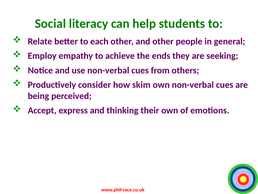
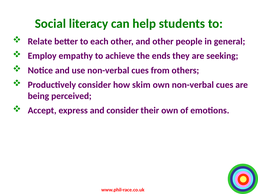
and thinking: thinking -> consider (123, 110)
